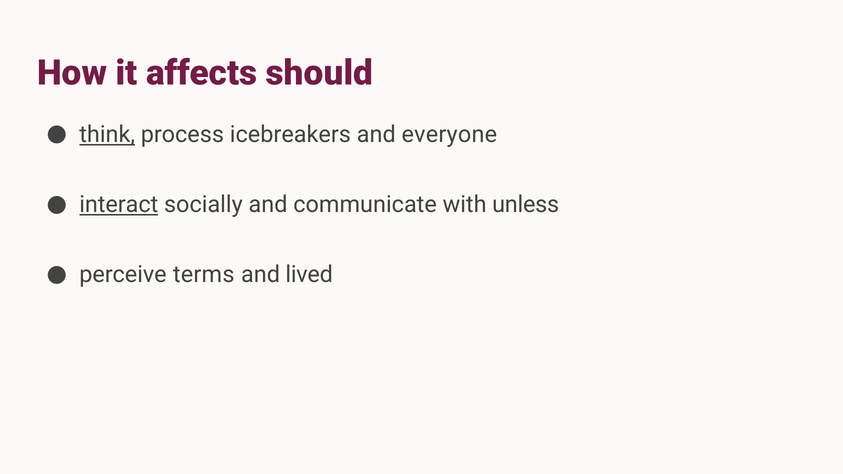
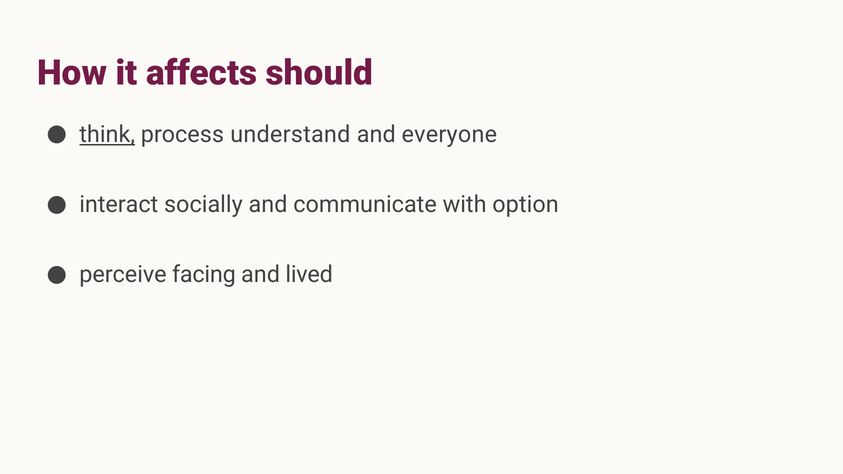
icebreakers: icebreakers -> understand (290, 135)
interact underline: present -> none (119, 205)
unless: unless -> option (526, 205)
terms: terms -> facing (204, 275)
